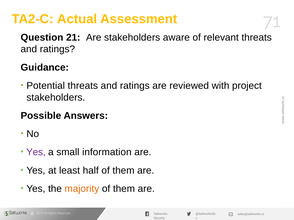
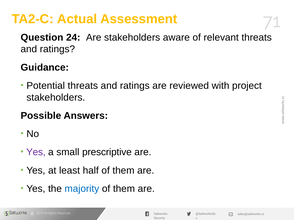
21: 21 -> 24 (73, 37)
information: information -> prescriptive (107, 153)
majority colour: orange -> blue (82, 189)
